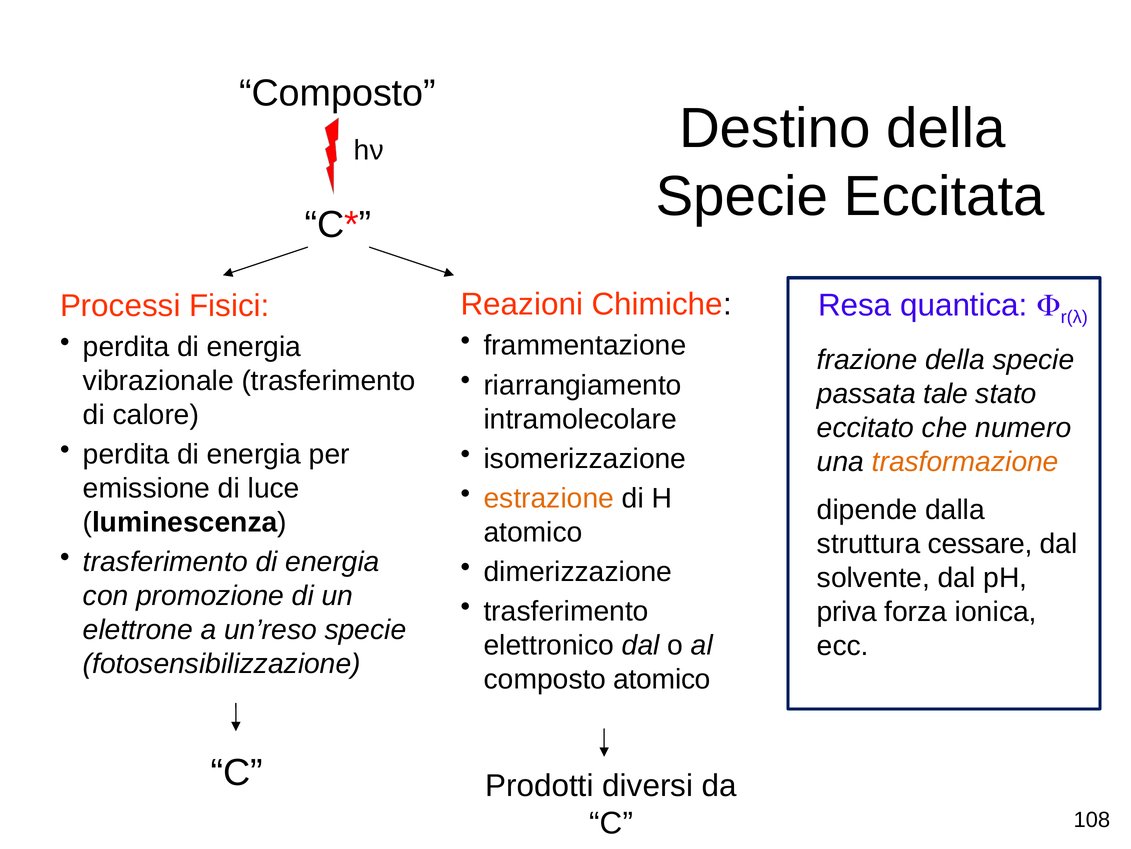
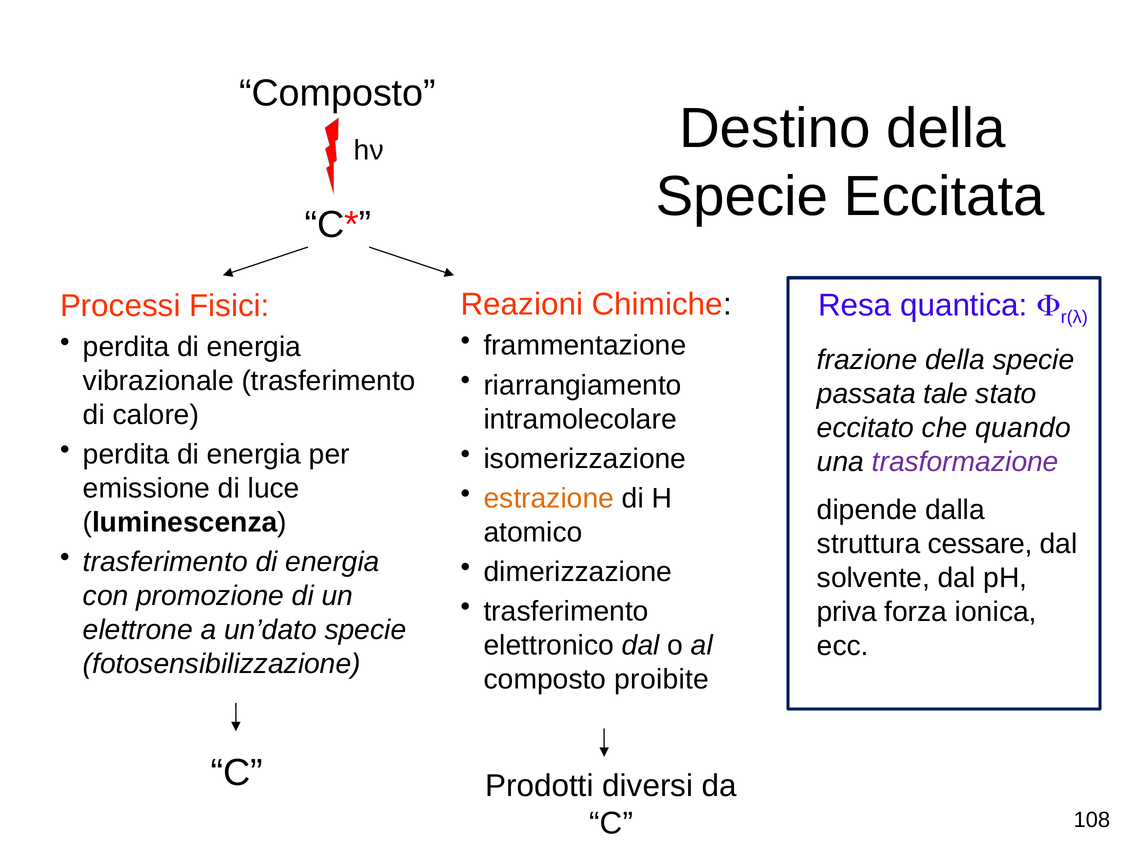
numero: numero -> quando (1023, 428)
trasformazione colour: orange -> purple (965, 462)
un’reso: un’reso -> un’dato (271, 629)
composto atomico: atomico -> proibite (662, 679)
